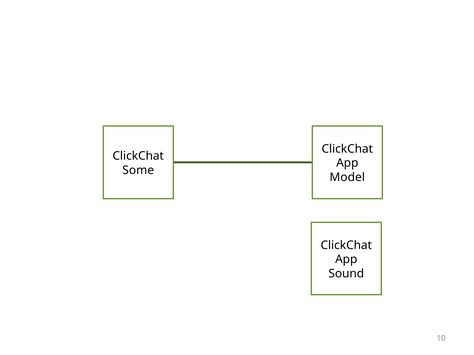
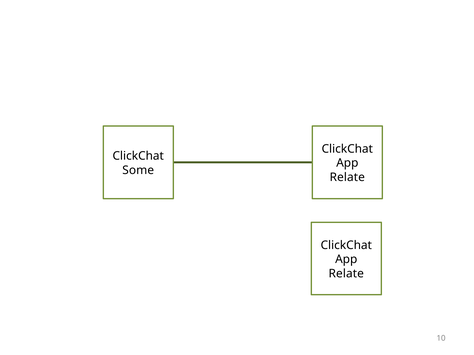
Model: Model -> Relate (347, 178)
Sound: Sound -> Relate (346, 274)
